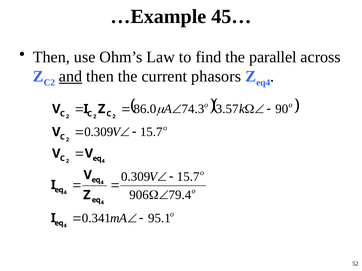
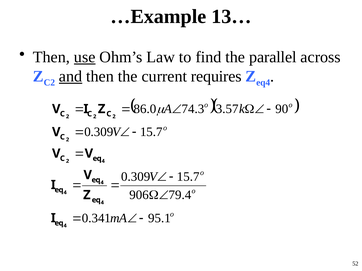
45…: 45… -> 13… (232, 17)
use underline: none -> present (85, 57)
phasors: phasors -> requires (216, 76)
